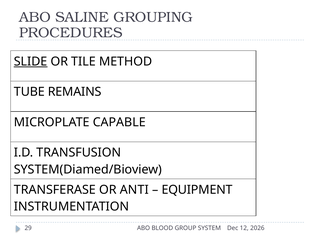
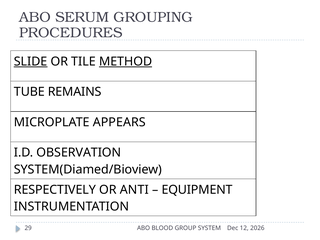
SALINE: SALINE -> SERUM (82, 17)
METHOD underline: none -> present (126, 61)
CAPABLE: CAPABLE -> APPEARS (119, 122)
TRANSFUSION: TRANSFUSION -> OBSERVATION (79, 153)
TRANSFERASE: TRANSFERASE -> RESPECTIVELY (55, 190)
